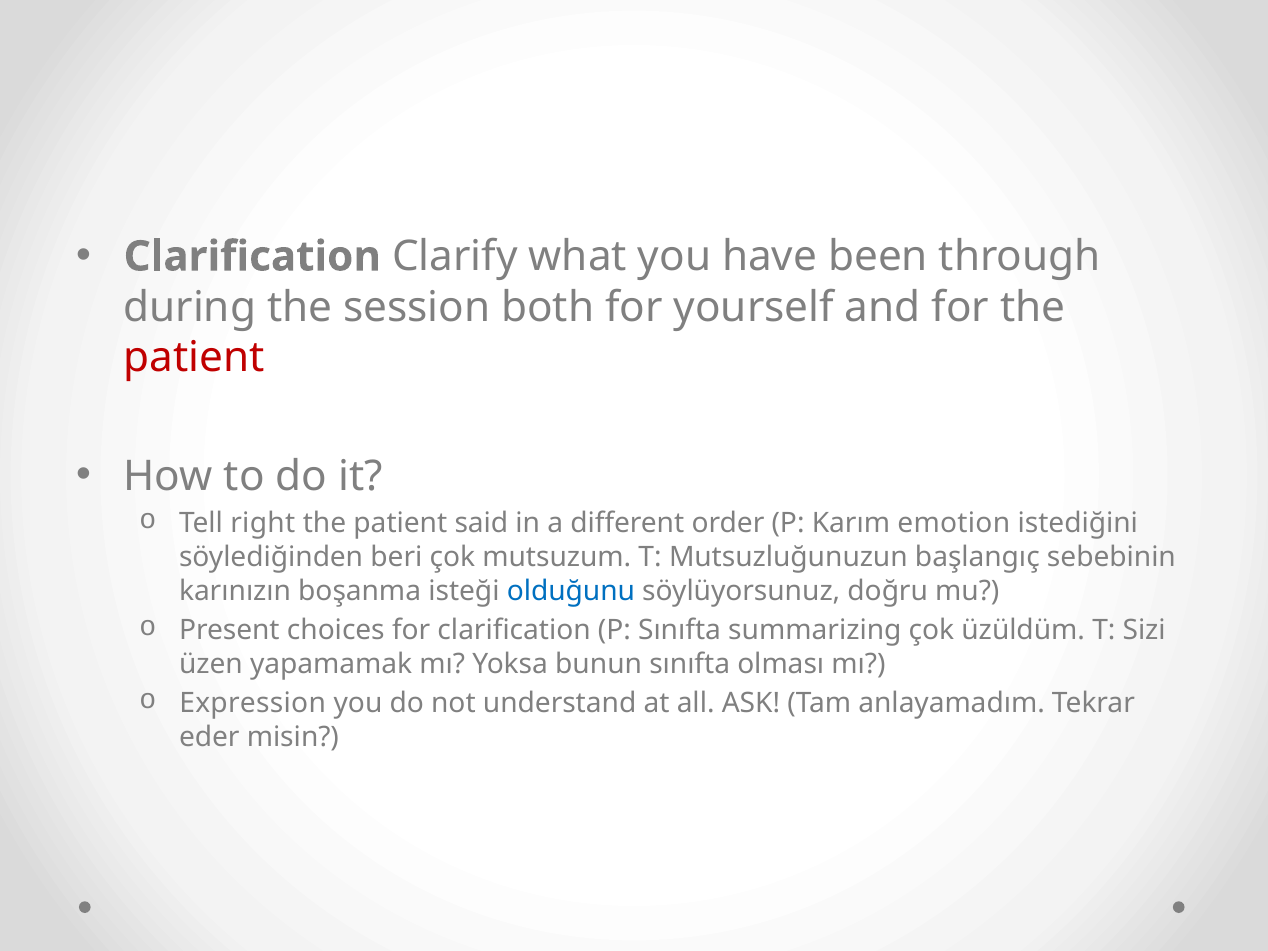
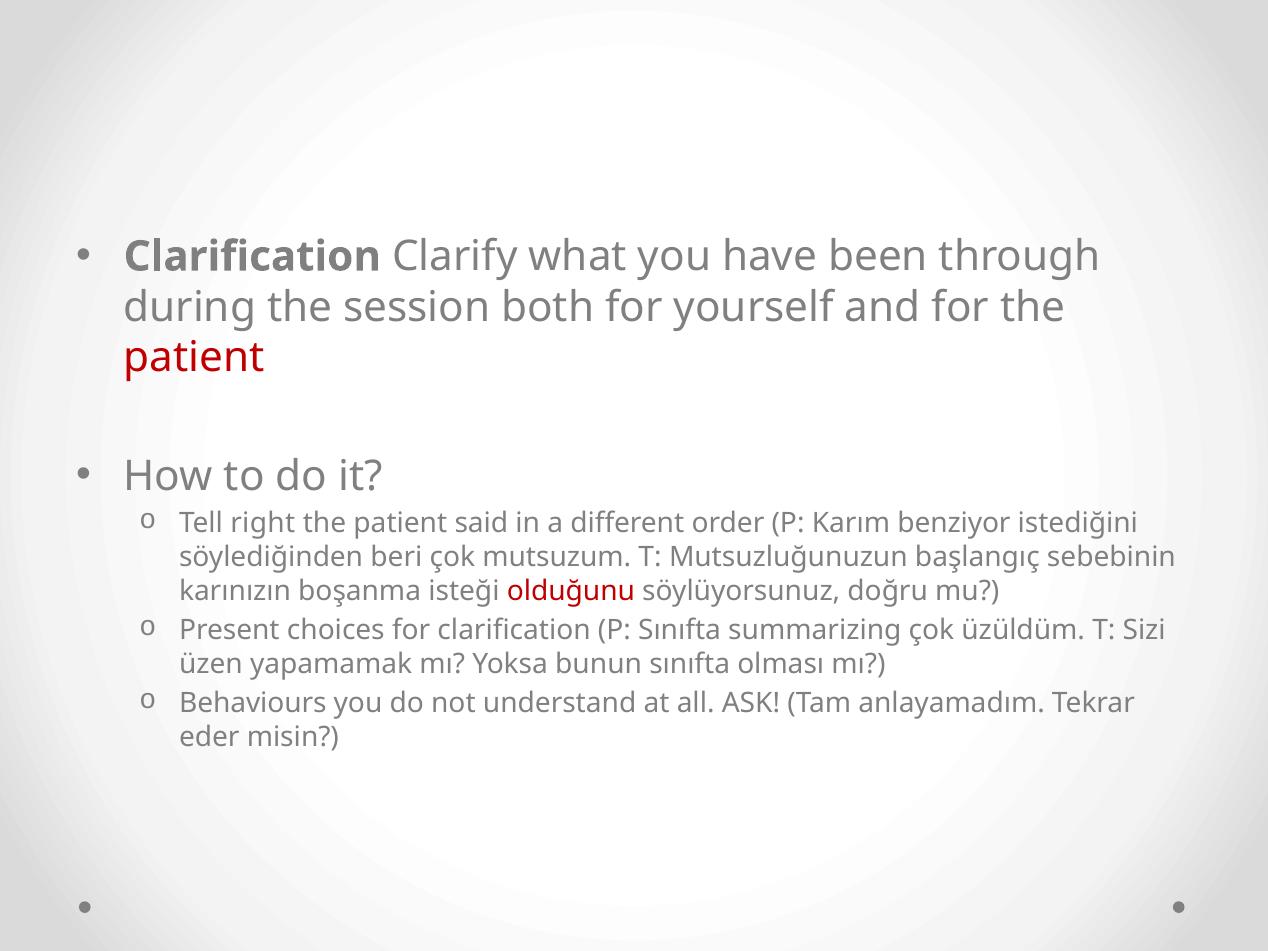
emotion: emotion -> benziyor (954, 523)
olduğunu colour: blue -> red (571, 591)
Expression: Expression -> Behaviours (253, 703)
